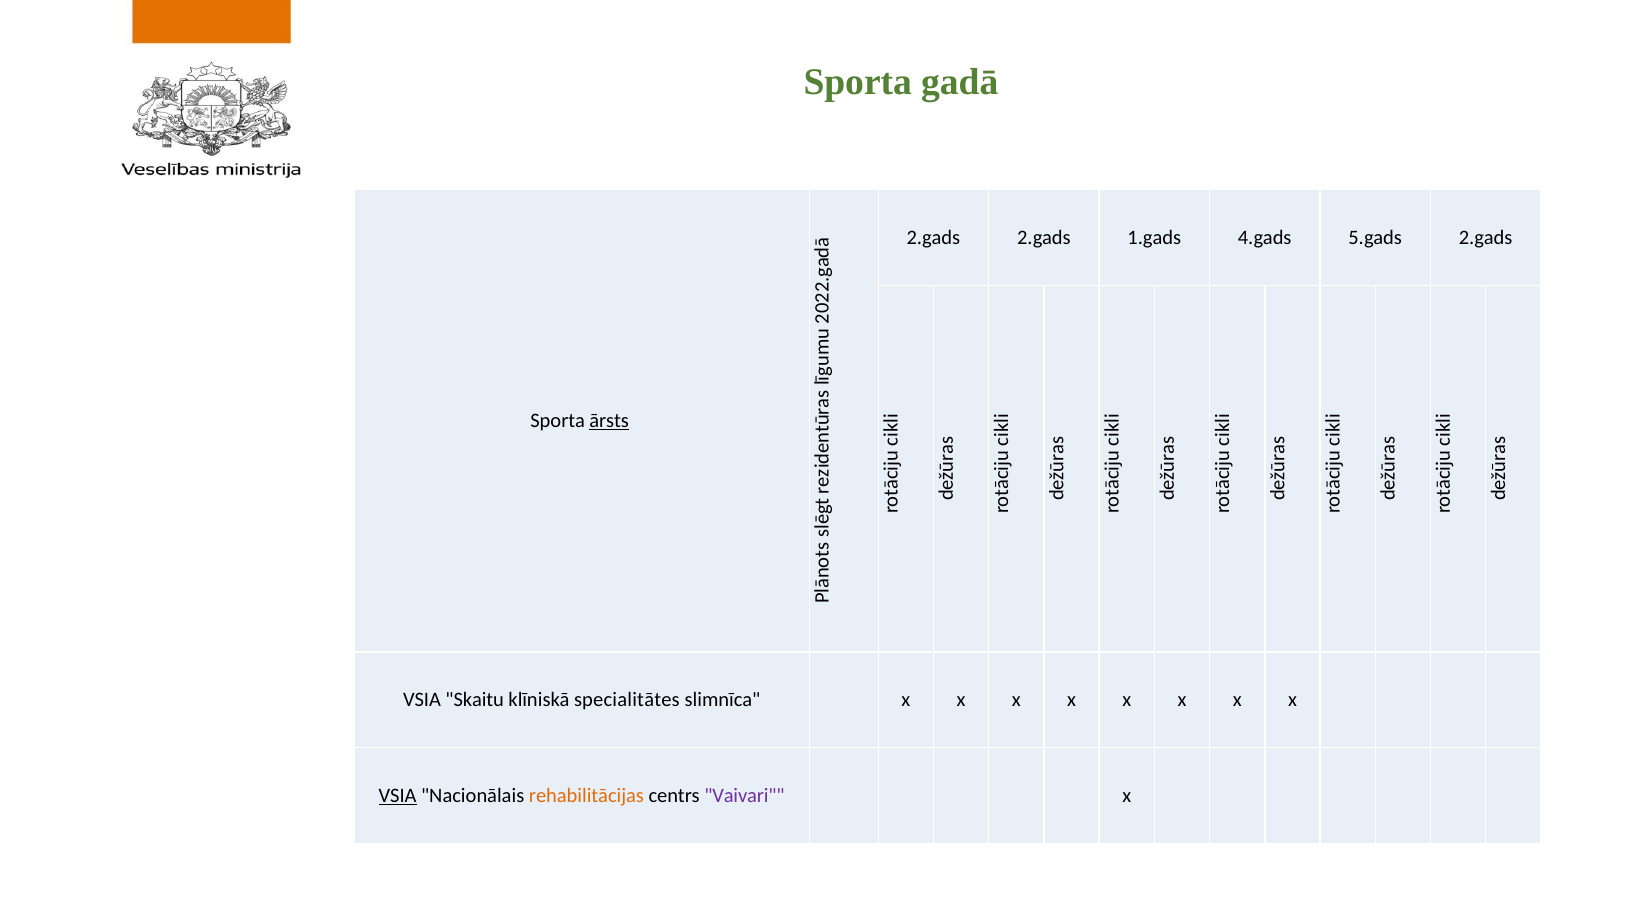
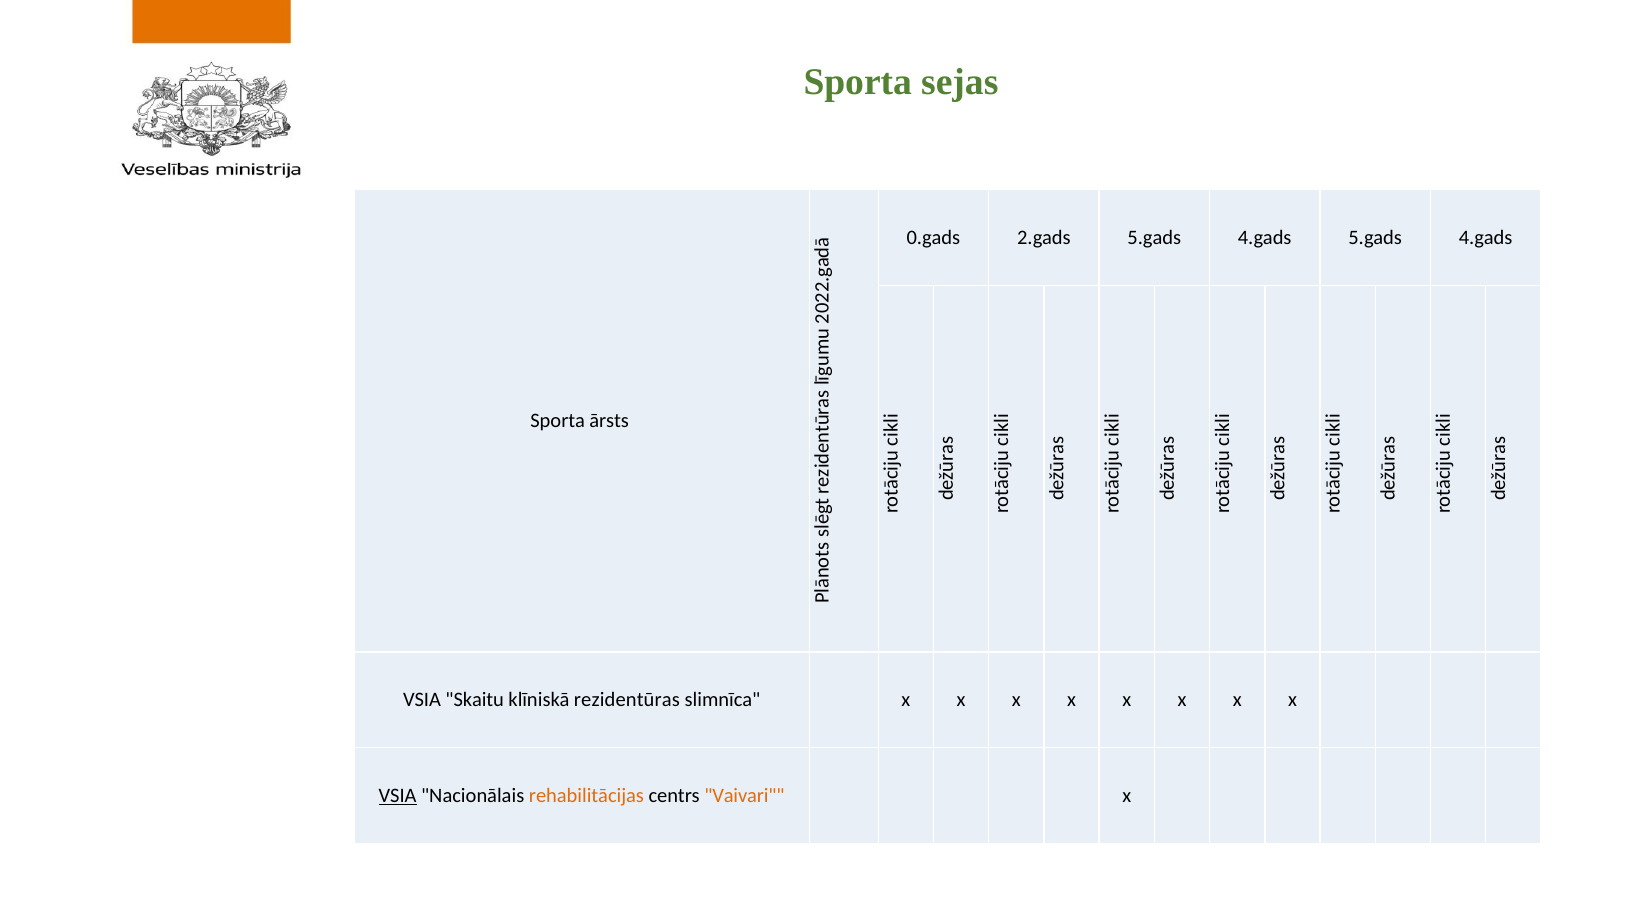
gadā: gadā -> sejas (960, 82)
2.gads: 2.gads -> 0.gads (933, 238)
2.gads 1.gads: 1.gads -> 5.gads (1154, 238)
4.gads 5.gads 2.gads: 2.gads -> 4.gads (1486, 238)
ārsts underline: present -> none (609, 421)
specialitātes: specialitātes -> rezidentūras (627, 700)
Vaivari colour: purple -> orange (744, 796)
